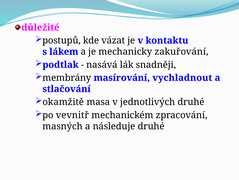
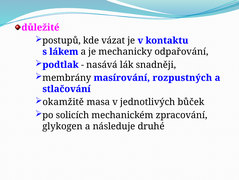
zakuřování: zakuřování -> odpařování (181, 51)
vychladnout: vychladnout -> rozpustných (182, 77)
jednotlivých druhé: druhé -> bůček (191, 102)
vevnitř: vevnitř -> solicích (72, 115)
masných: masných -> glykogen (63, 126)
